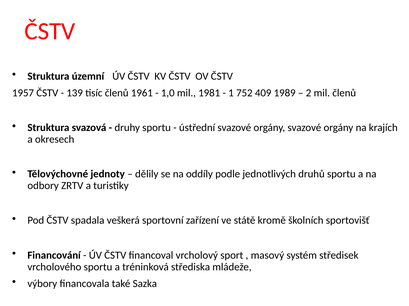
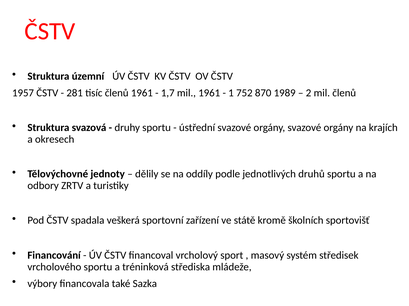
139: 139 -> 281 (75, 93)
1,0: 1,0 -> 1,7 (168, 93)
mil 1981: 1981 -> 1961 (209, 93)
409: 409 -> 870 (263, 93)
